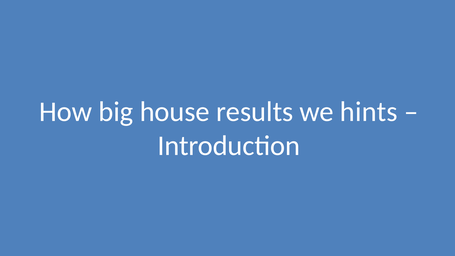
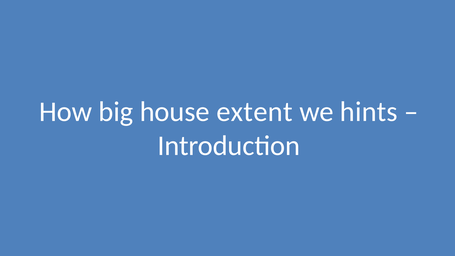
results: results -> extent (255, 112)
